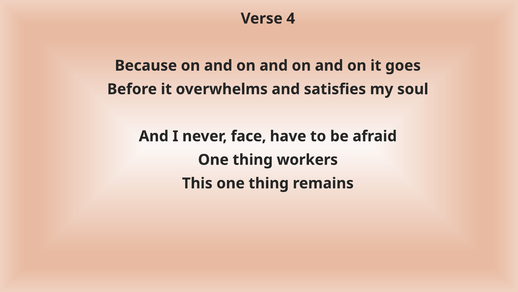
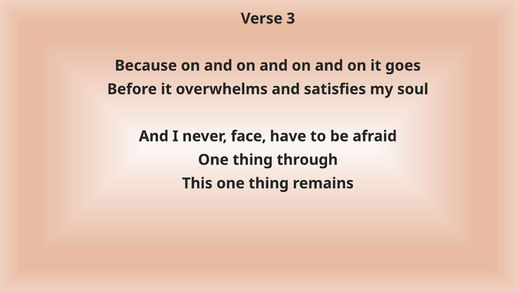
4: 4 -> 3 (291, 19)
workers: workers -> through (307, 159)
